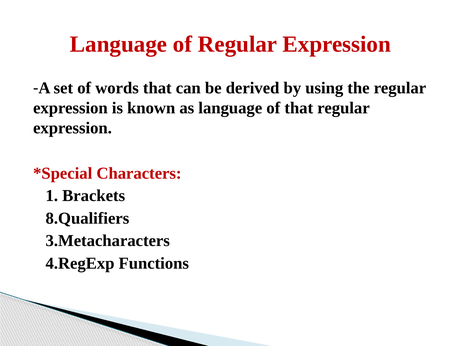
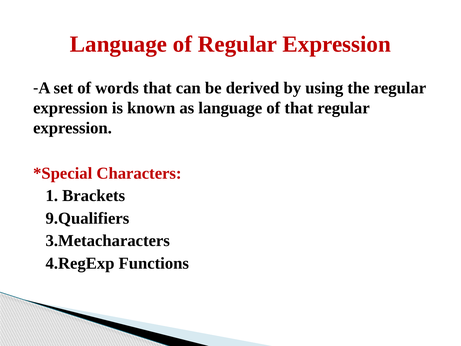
8.Qualifiers: 8.Qualifiers -> 9.Qualifiers (87, 218)
